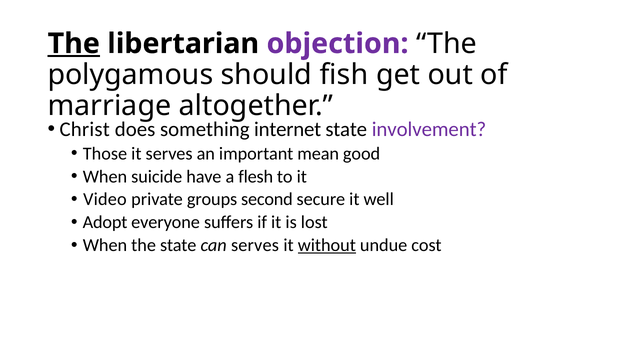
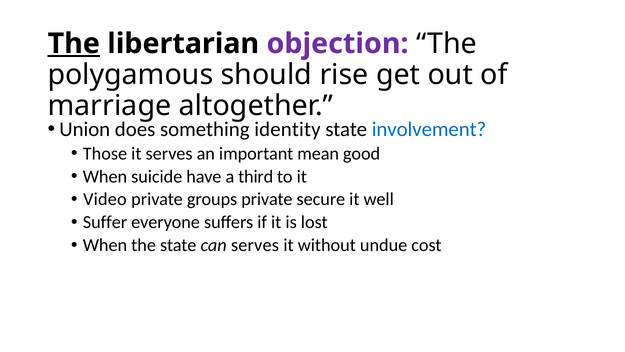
fish: fish -> rise (344, 74)
Christ: Christ -> Union (85, 129)
internet: internet -> identity (287, 129)
involvement colour: purple -> blue (429, 129)
flesh: flesh -> third (256, 176)
groups second: second -> private (267, 199)
Adopt: Adopt -> Suffer (105, 222)
without underline: present -> none (327, 245)
